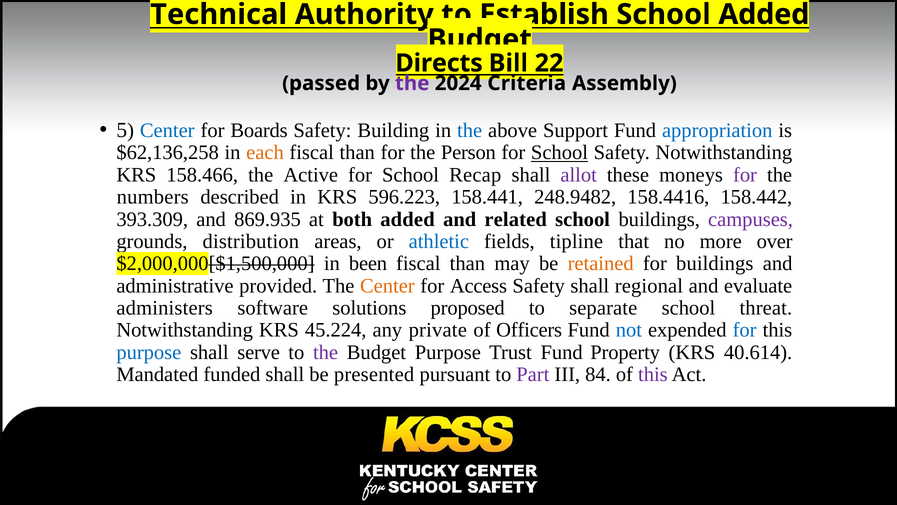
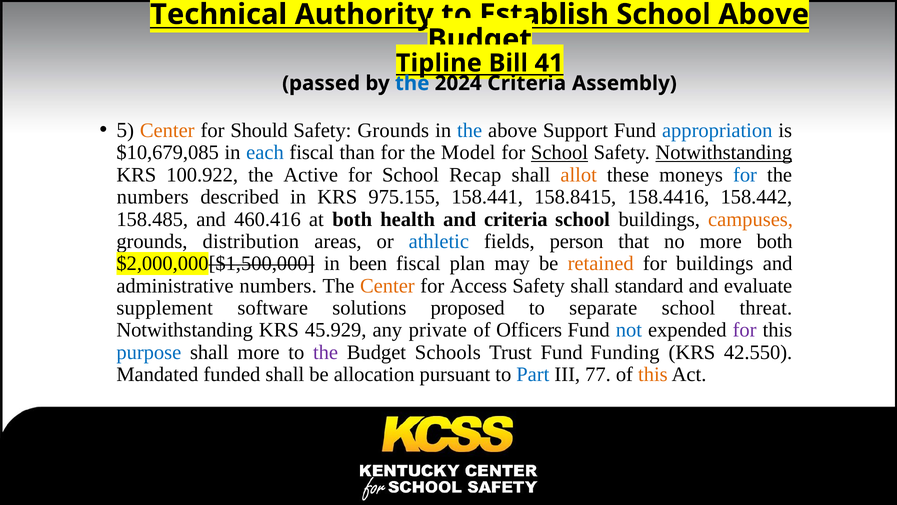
School Added: Added -> Above (764, 14)
Directs: Directs -> Tipline (439, 63)
22: 22 -> 41 (549, 63)
the colour: purple -> blue (412, 83)
Center colour: blue -> orange (167, 130)
Boards: Boards -> Should (259, 130)
Safety Building: Building -> Grounds (393, 130)
$62,136,258: $62,136,258 -> $10,679,085 (168, 153)
each colour: orange -> blue (265, 153)
Person: Person -> Model (468, 153)
Notwithstanding underline: none -> present (724, 153)
158.466: 158.466 -> 100.922 (202, 175)
allot colour: purple -> orange (579, 175)
for colour: purple -> blue (745, 175)
596.223: 596.223 -> 975.155 (404, 197)
248.9482: 248.9482 -> 158.8415 (575, 197)
393.309: 393.309 -> 158.485 (152, 219)
869.935: 869.935 -> 460.416 (267, 219)
both added: added -> health (408, 219)
and related: related -> criteria (516, 219)
campuses colour: purple -> orange (751, 219)
tipline: tipline -> person (577, 241)
more over: over -> both (775, 241)
than: than -> plan (467, 263)
administrative provided: provided -> numbers (278, 286)
regional: regional -> standard (649, 286)
administers: administers -> supplement (165, 308)
45.224: 45.224 -> 45.929 (336, 330)
for colour: blue -> purple (745, 330)
shall serve: serve -> more (259, 352)
Budget Purpose: Purpose -> Schools (448, 352)
Property: Property -> Funding (625, 352)
40.614: 40.614 -> 42.550 (758, 352)
presented: presented -> allocation (374, 374)
Part colour: purple -> blue (533, 374)
84: 84 -> 77 (598, 374)
this colour: purple -> orange (653, 374)
